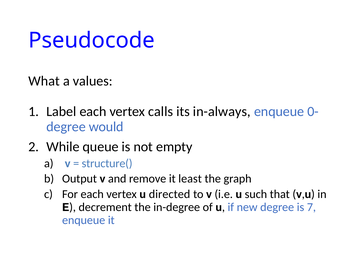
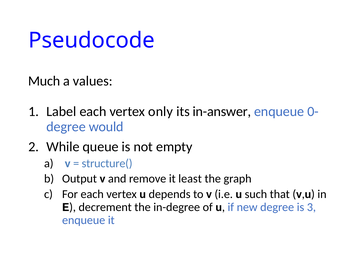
What: What -> Much (44, 81)
calls: calls -> only (161, 112)
in-always: in-always -> in-answer (222, 112)
directed: directed -> depends (170, 194)
7: 7 -> 3 (311, 207)
